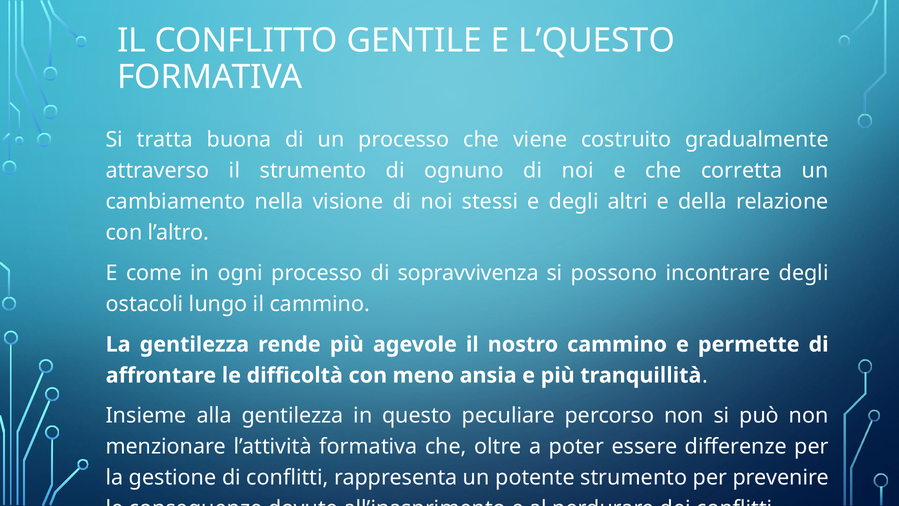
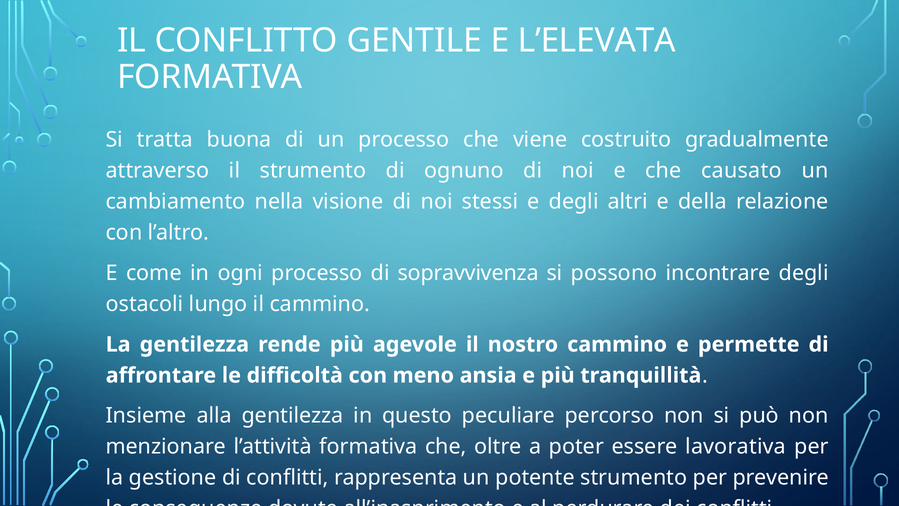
L’QUESTO: L’QUESTO -> L’ELEVATA (597, 41)
corretta: corretta -> causato (742, 171)
differenze: differenze -> lavorativa (736, 447)
